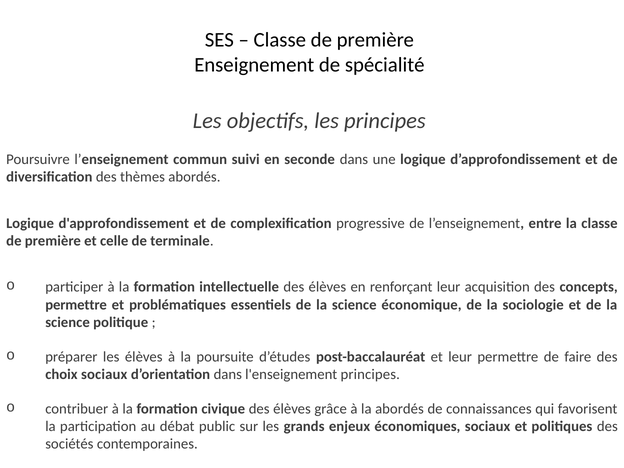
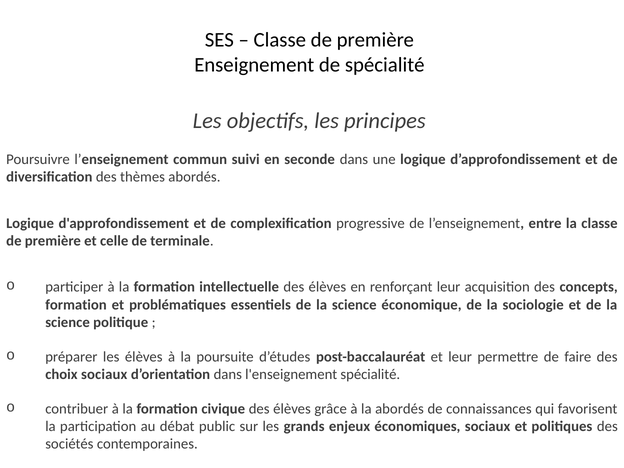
permettre: permettre -> formation (76, 305)
l'enseignement principes: principes -> spécialité (370, 374)
